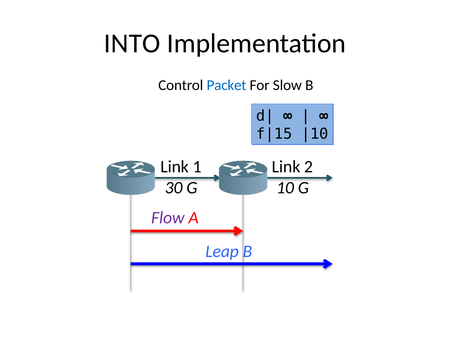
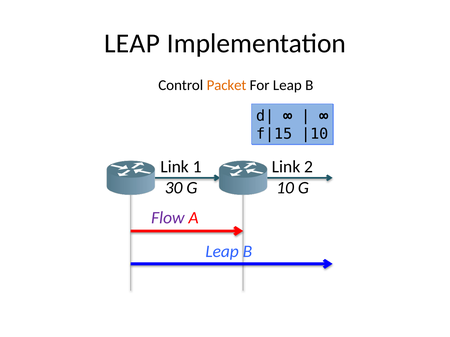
INTO: INTO -> LEAP (132, 44)
Packet colour: blue -> orange (227, 85)
For Slow: Slow -> Leap (287, 85)
